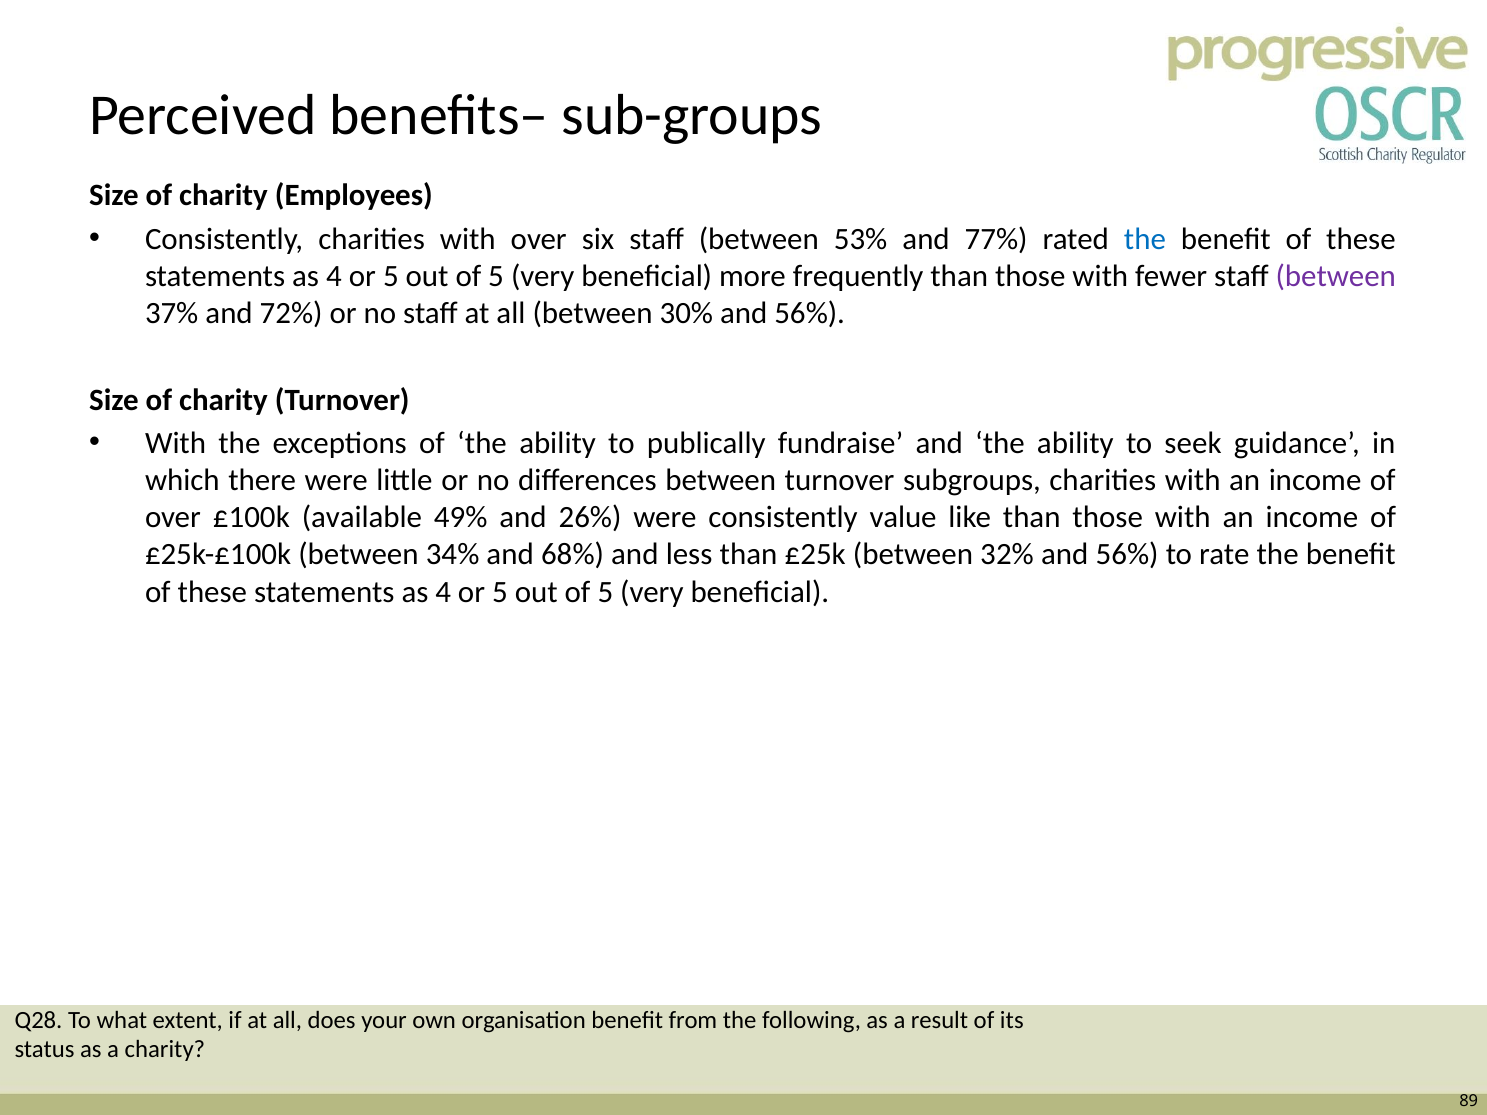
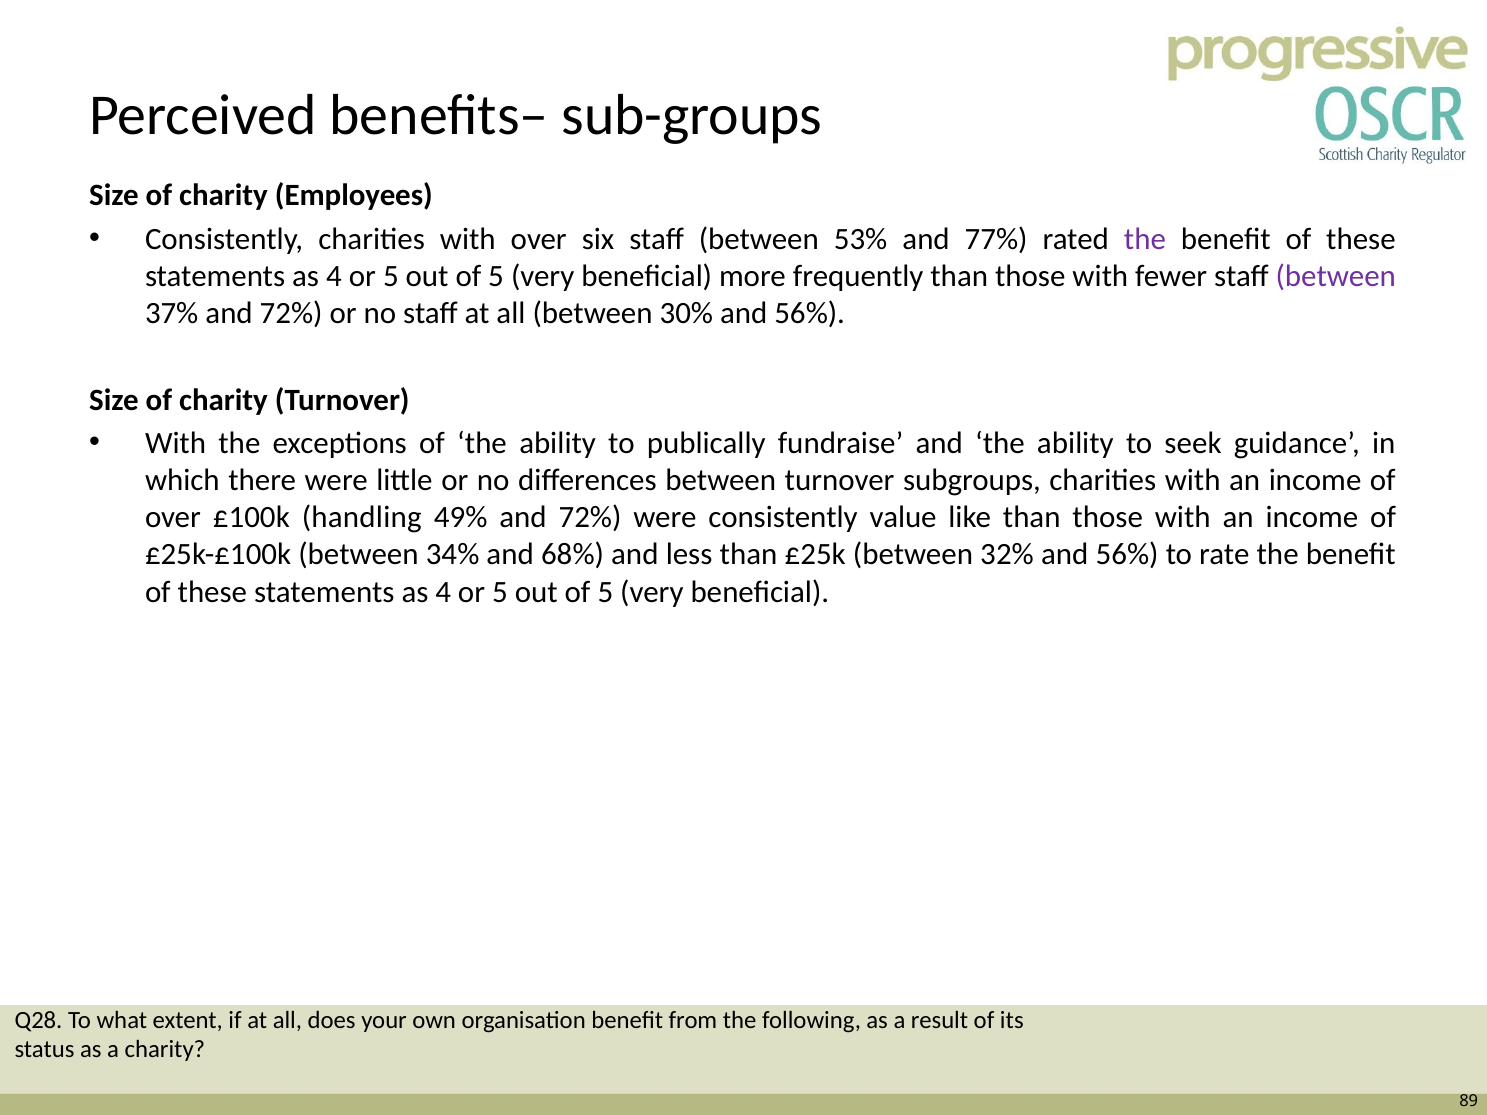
the colour: blue -> purple (1145, 239)
available: available -> handling (362, 518)
49% and 26%: 26% -> 72% (590, 518)
